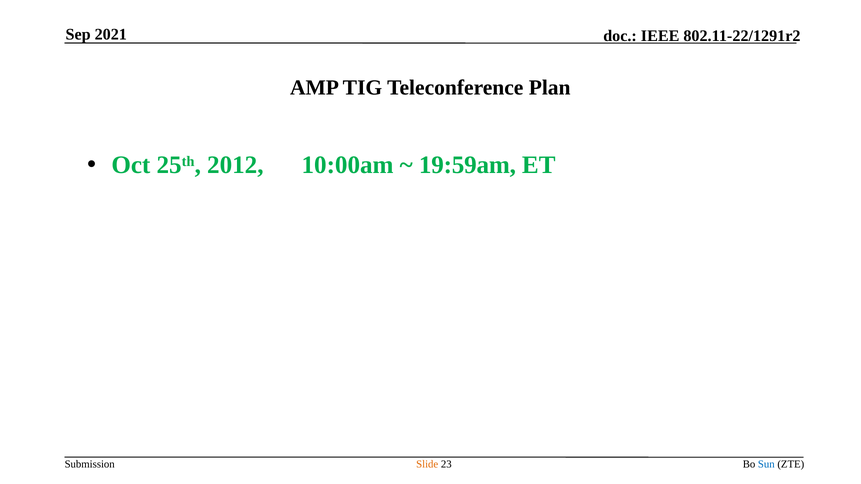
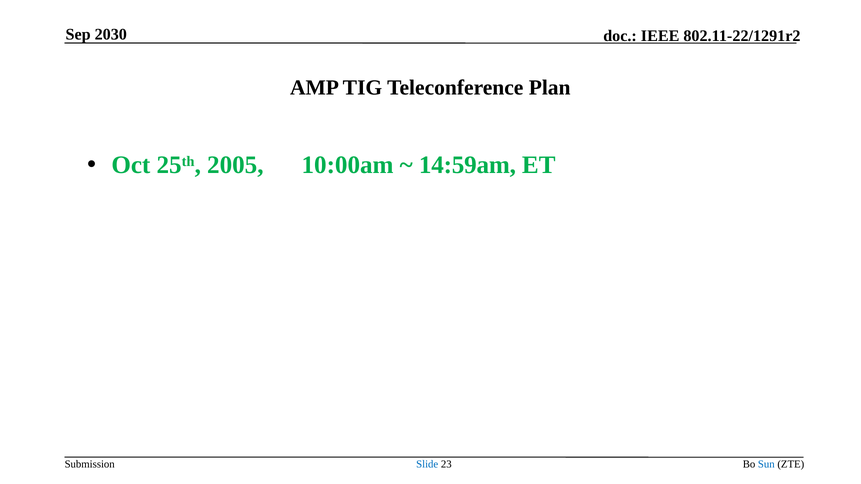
2021: 2021 -> 2030 (111, 34)
2012: 2012 -> 2005 (235, 165)
19:59am: 19:59am -> 14:59am (467, 165)
Slide colour: orange -> blue (427, 464)
